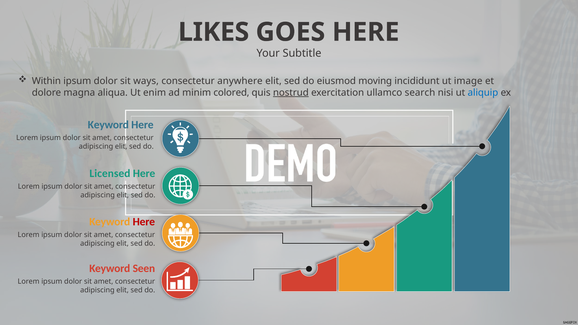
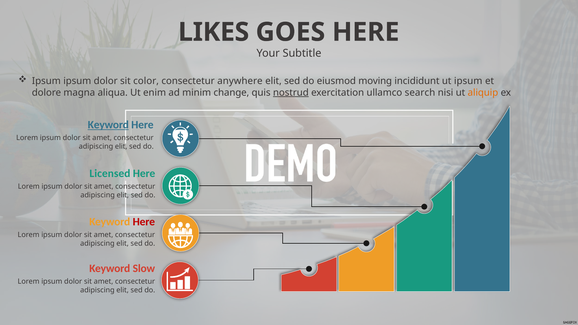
Within: Within -> Ipsum (46, 81)
ways: ways -> color (146, 81)
ut image: image -> ipsum (468, 81)
colored: colored -> change (231, 93)
aliquip colour: blue -> orange (483, 93)
Keyword underline: none -> present (108, 125)
Seen: Seen -> Slow (144, 268)
